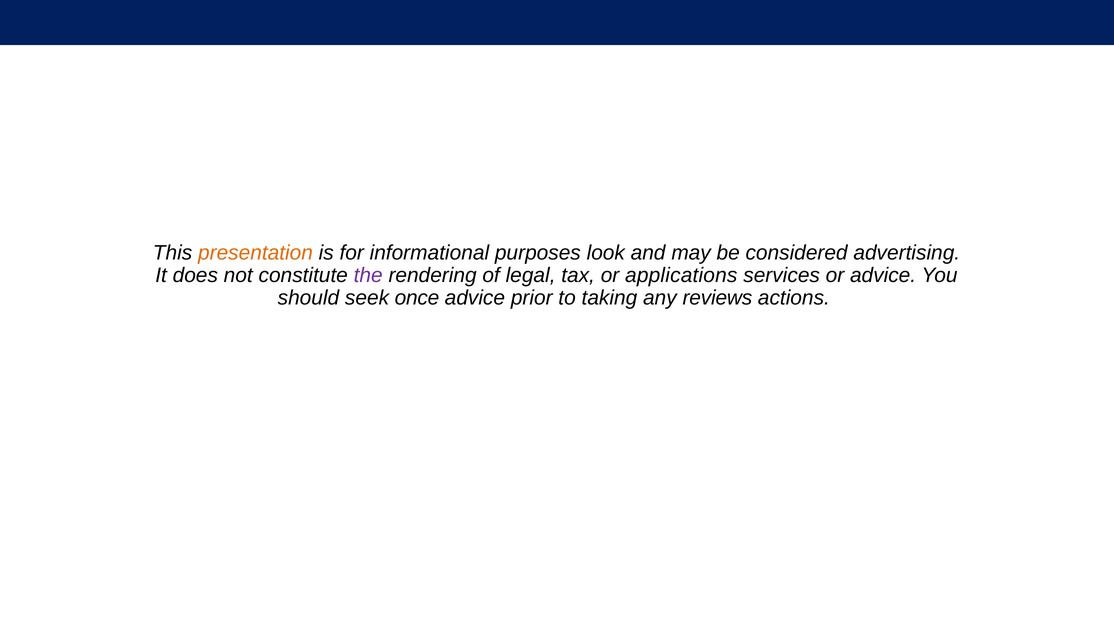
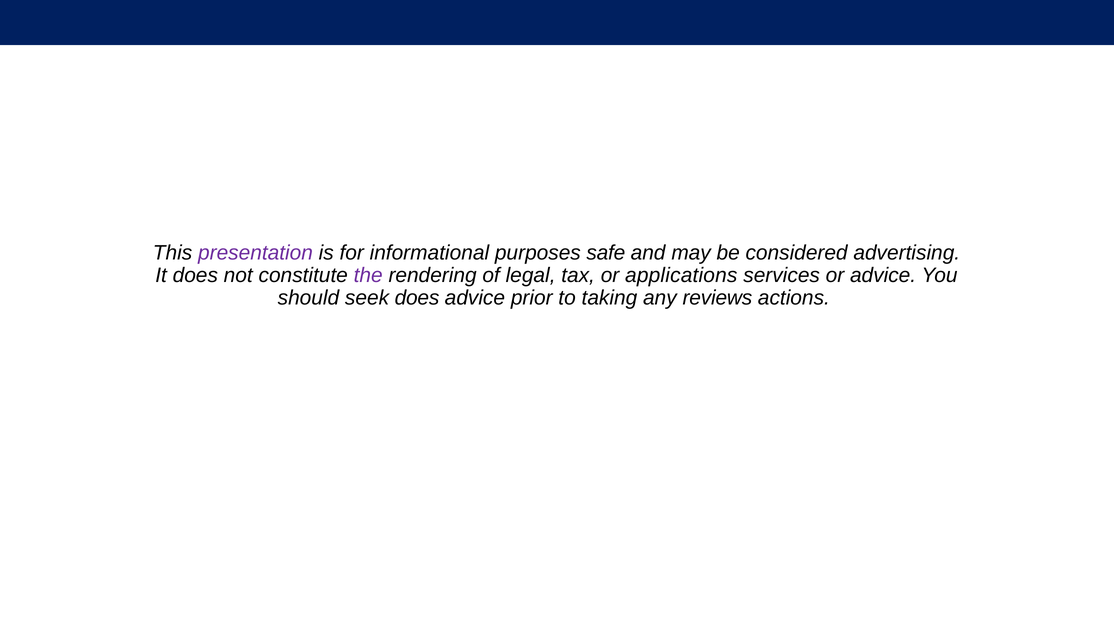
presentation colour: orange -> purple (256, 253)
look: look -> safe (606, 253)
seek once: once -> does (417, 298)
